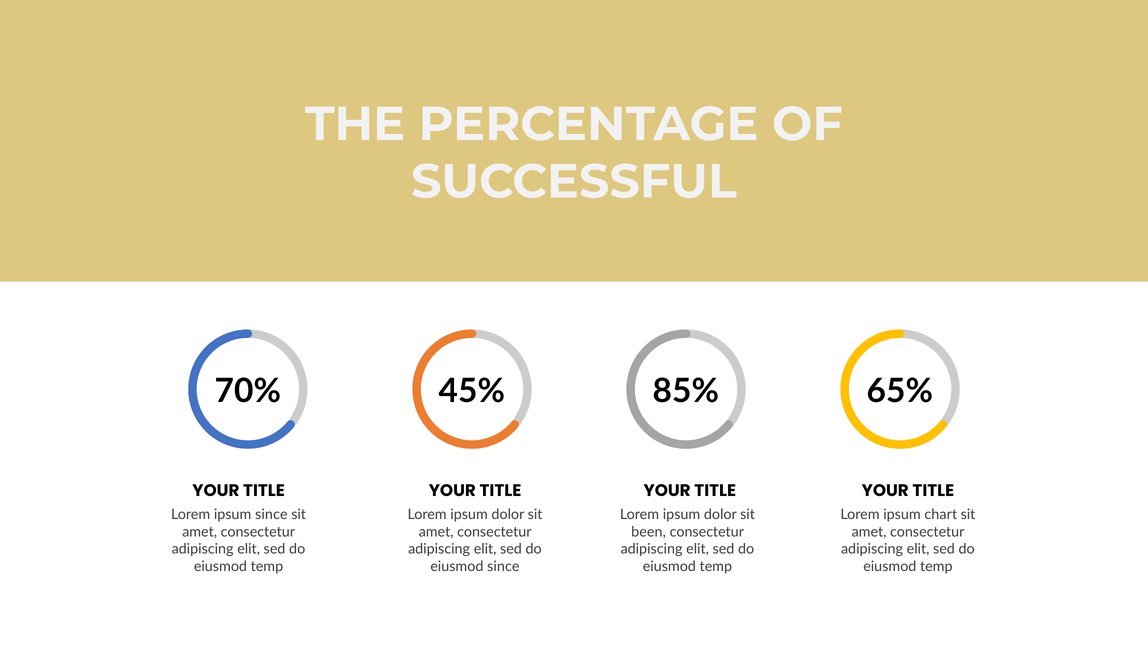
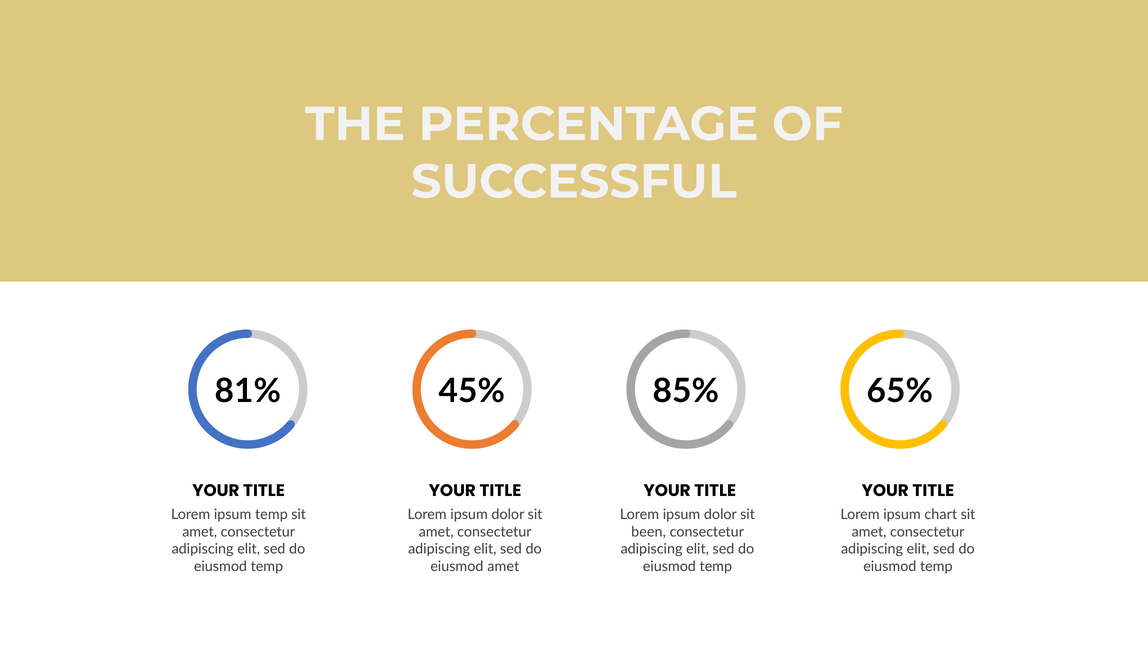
70%: 70% -> 81% (248, 391)
ipsum since: since -> temp (271, 515)
eiusmod since: since -> amet (503, 566)
